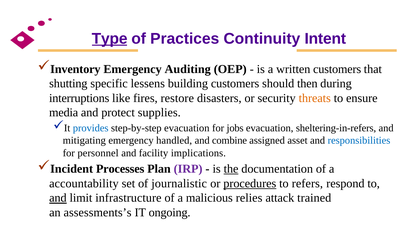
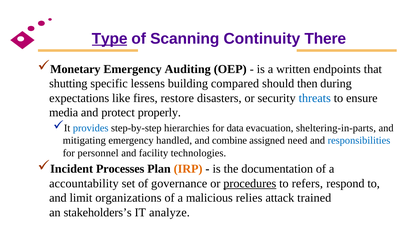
Practices: Practices -> Scanning (185, 39)
Intent: Intent -> There (325, 39)
Inventory: Inventory -> Monetary (75, 69)
written customers: customers -> endpoints (337, 69)
building customers: customers -> compared (235, 84)
interruptions: interruptions -> expectations (79, 98)
threats colour: orange -> blue (315, 98)
supplies: supplies -> properly (159, 113)
step-by-step evacuation: evacuation -> hierarchies (187, 128)
jobs: jobs -> data (235, 128)
sheltering-in-refers: sheltering-in-refers -> sheltering-in-parts (336, 128)
asset: asset -> need (297, 140)
implications: implications -> technologies (198, 153)
IRP colour: purple -> orange (188, 169)
the underline: present -> none (231, 169)
journalistic: journalistic -> governance (179, 183)
and underline: present -> none (58, 198)
infrastructure: infrastructure -> organizations (128, 198)
assessments’s: assessments’s -> stakeholders’s (98, 212)
ongoing: ongoing -> analyze (169, 212)
